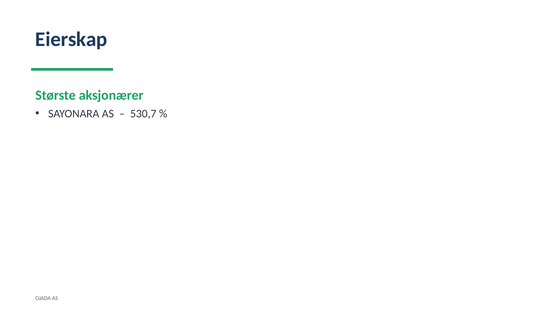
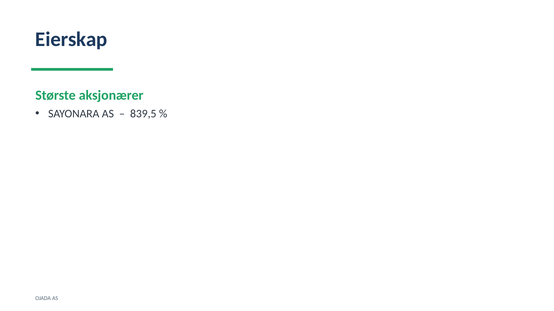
530,7: 530,7 -> 839,5 (143, 114)
